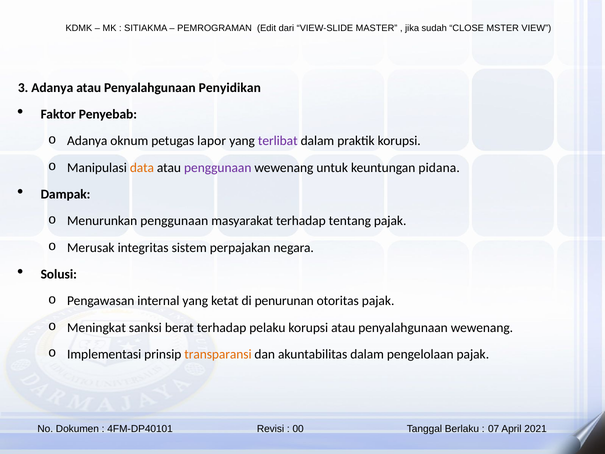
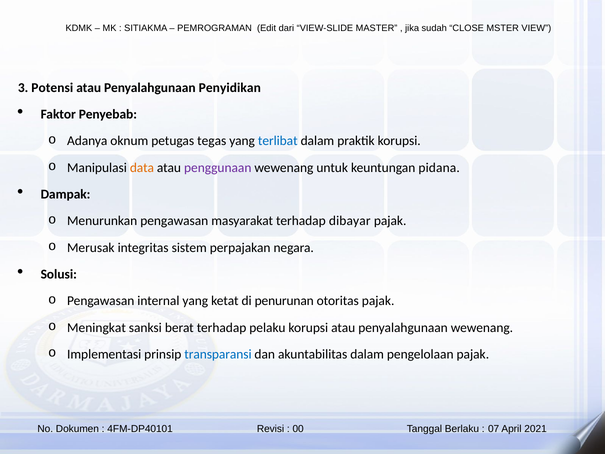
3 Adanya: Adanya -> Potensi (52, 88)
lapor: lapor -> tegas (212, 141)
terlibat colour: purple -> blue (278, 141)
Menurunkan penggunaan: penggunaan -> pengawasan (174, 221)
tentang: tentang -> dibayar (350, 221)
transparansi colour: orange -> blue (218, 354)
